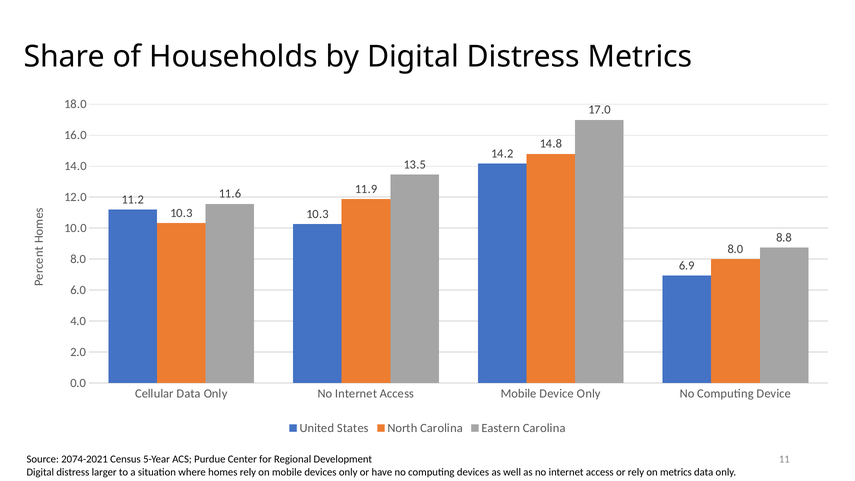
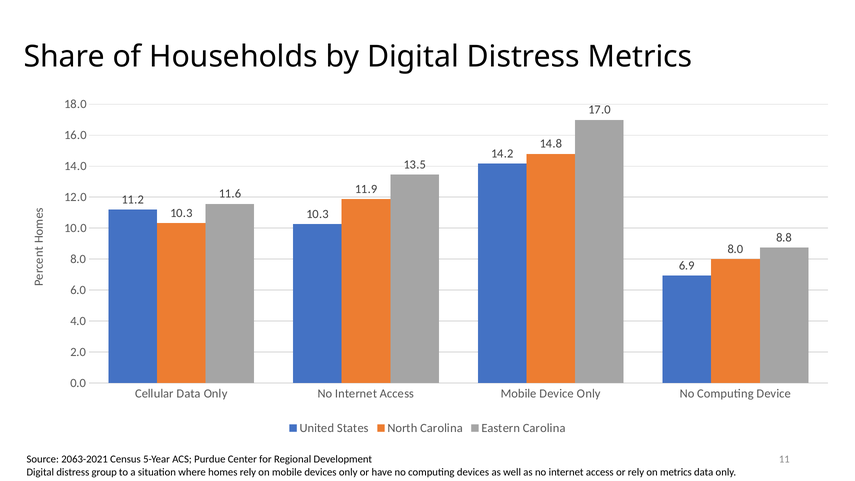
2074-2021: 2074-2021 -> 2063-2021 (85, 459)
larger: larger -> group (104, 472)
